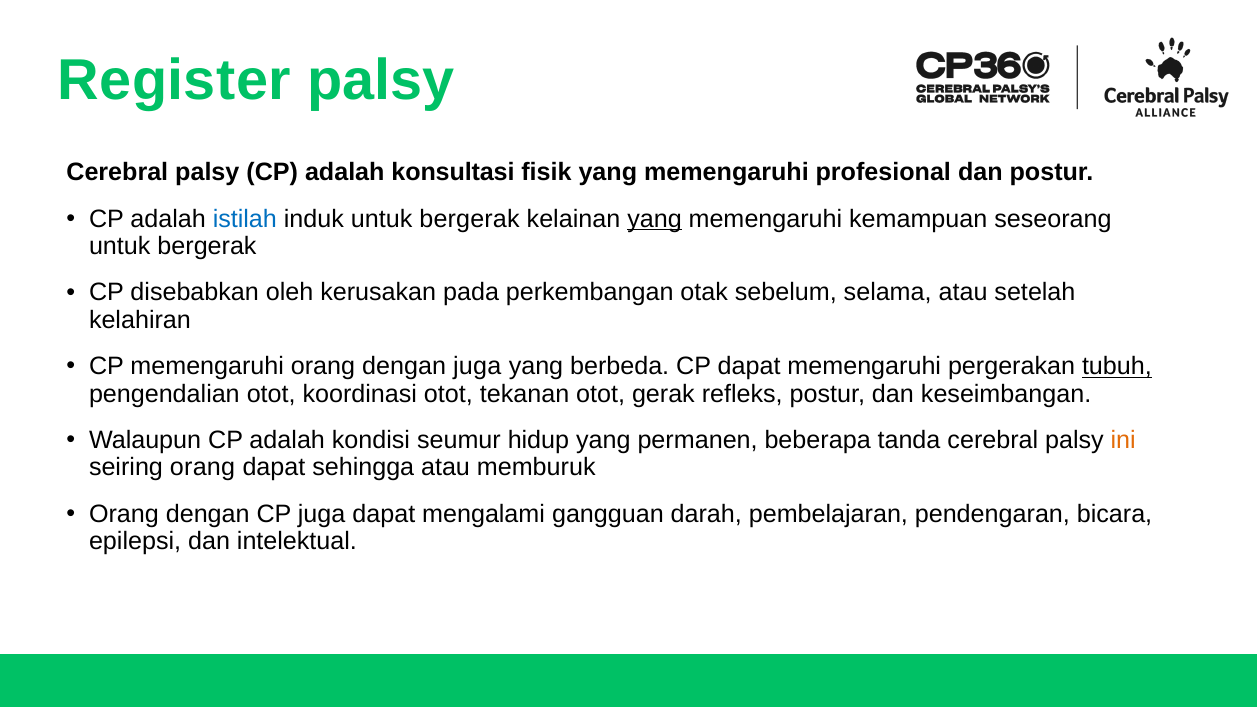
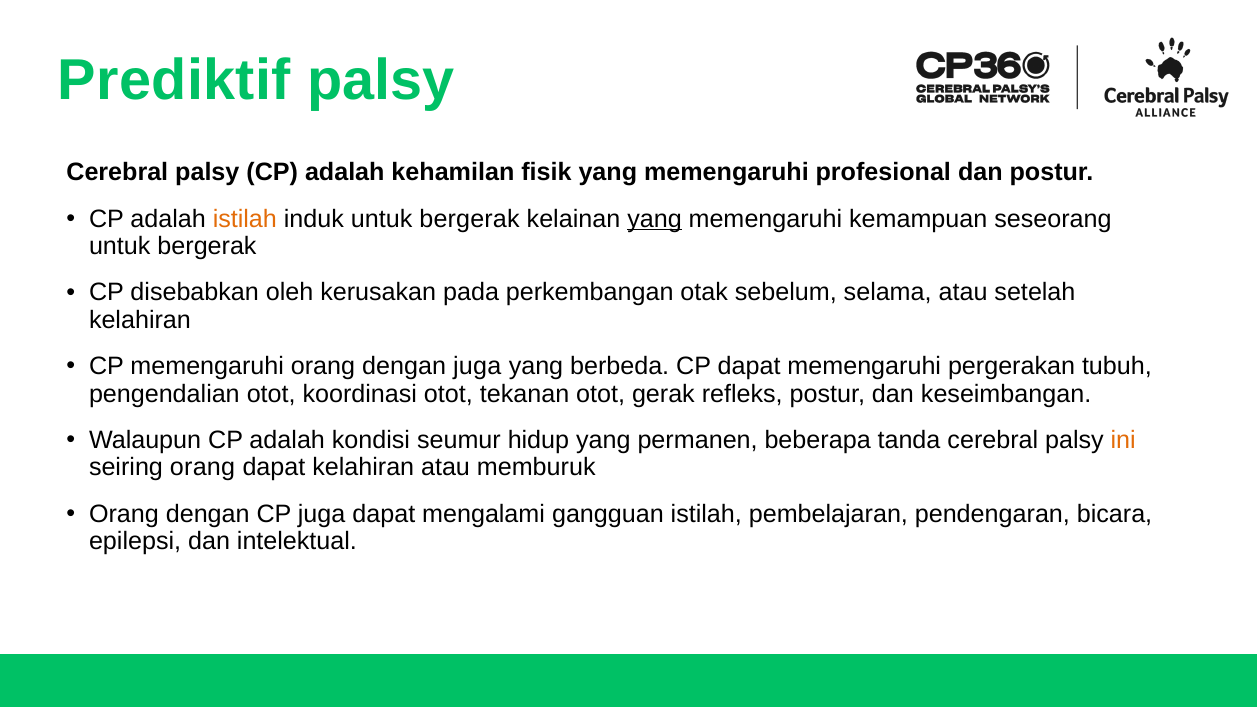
Register: Register -> Prediktif (174, 80)
konsultasi: konsultasi -> kehamilan (453, 172)
istilah colour: blue -> orange (245, 219)
tubuh underline: present -> none (1117, 367)
dapat sehingga: sehingga -> kelahiran (363, 468)
gangguan darah: darah -> istilah (706, 514)
